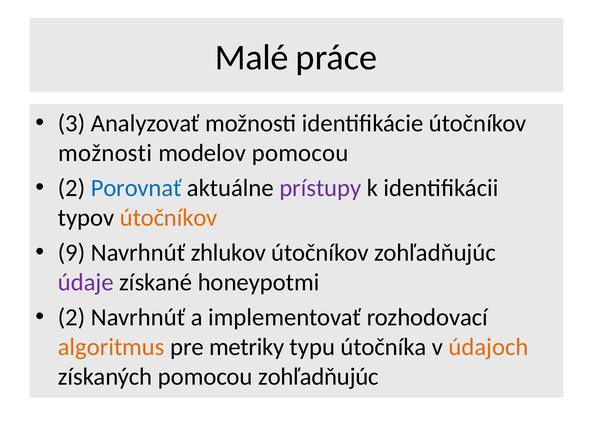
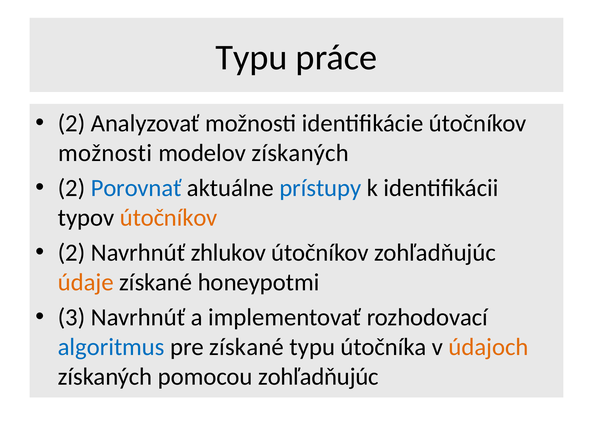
Malé: Malé -> Typu (251, 57)
3: 3 -> 2 (72, 123)
modelov pomocou: pomocou -> získaných (300, 153)
prístupy colour: purple -> blue (320, 188)
9: 9 -> 2 (72, 252)
údaje colour: purple -> orange (86, 282)
2: 2 -> 3 (72, 317)
algoritmus colour: orange -> blue (111, 347)
pre metriky: metriky -> získané (247, 347)
